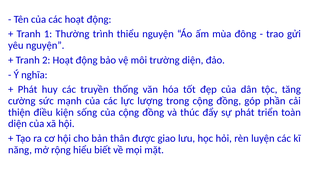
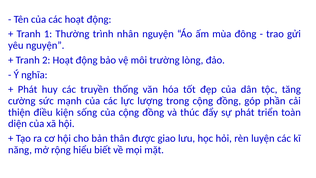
thiểu: thiểu -> nhân (128, 34)
trường diện: diện -> lòng (193, 60)
